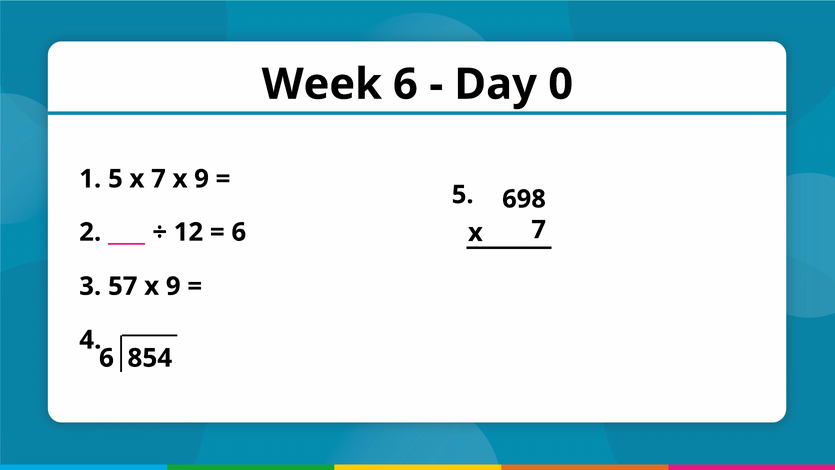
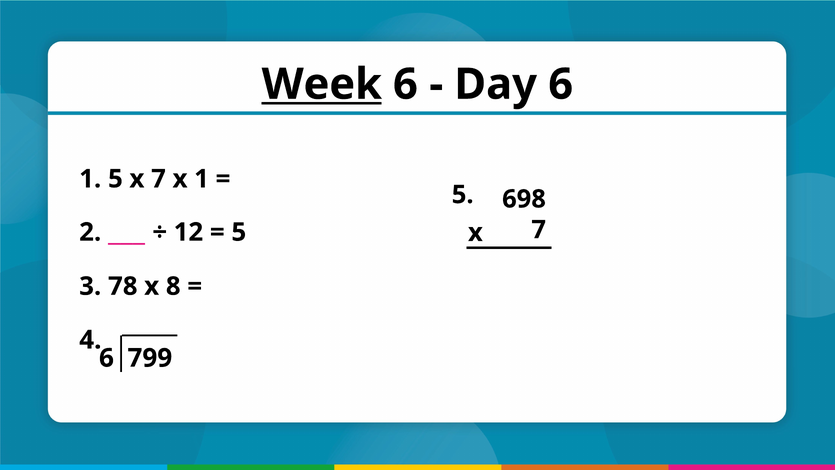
Week underline: none -> present (322, 84)
Day 0: 0 -> 6 (561, 84)
7 x 9: 9 -> 1 (202, 179)
6: 6 -> 5 (239, 232)
57: 57 -> 78 (123, 286)
9: 9 -> 8 (173, 286)
854: 854 -> 799 (150, 358)
